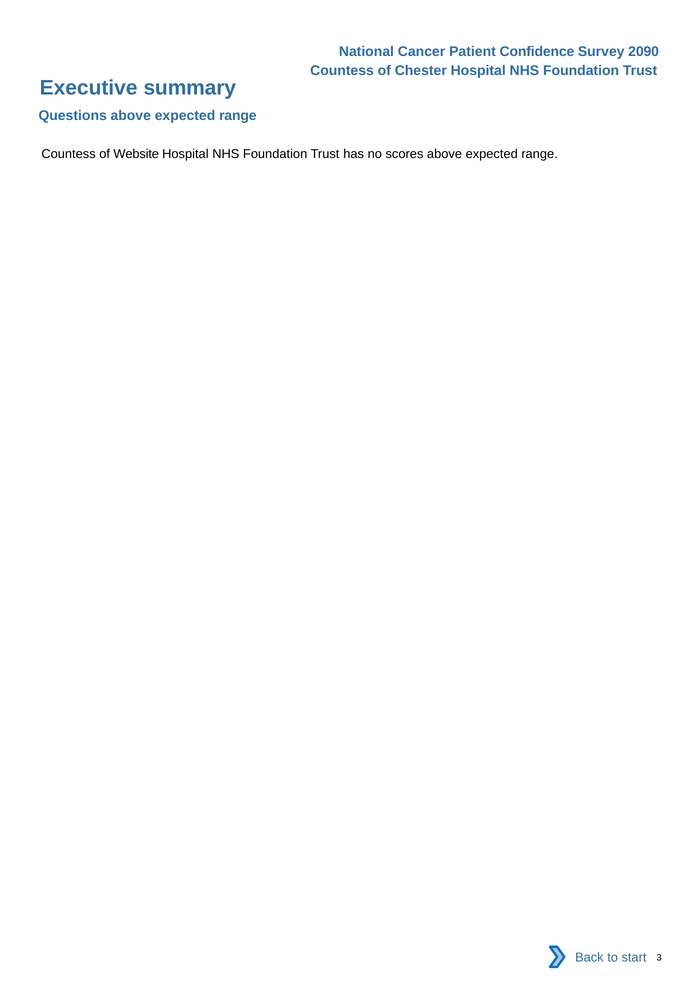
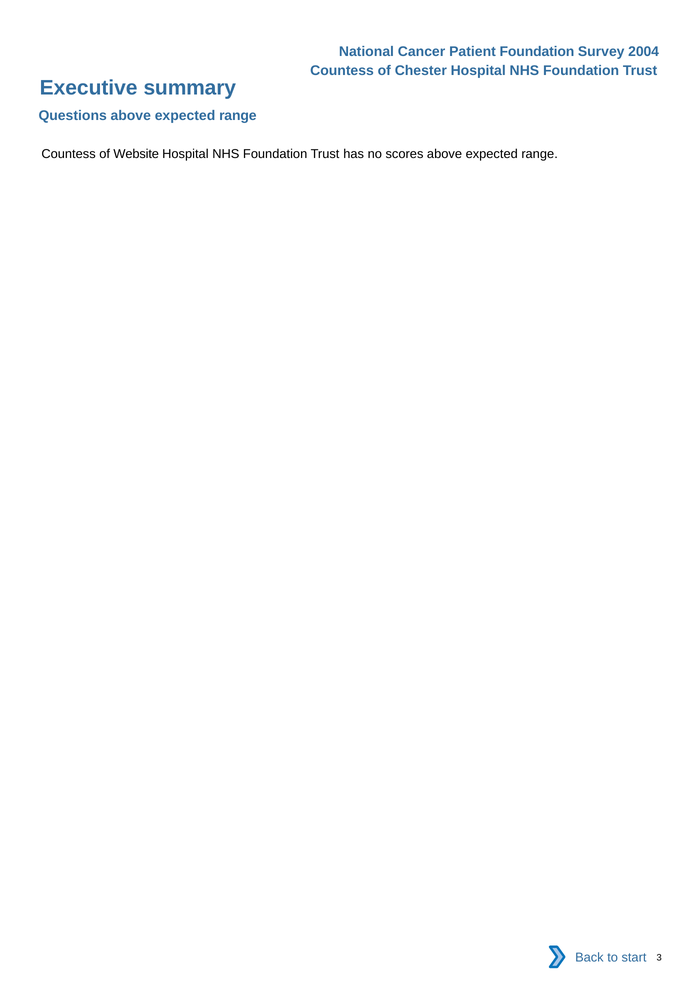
Patient Confidence: Confidence -> Foundation (537, 52)
2090: 2090 -> 2004 (644, 52)
